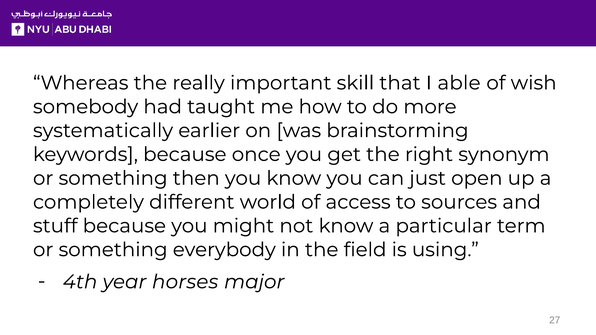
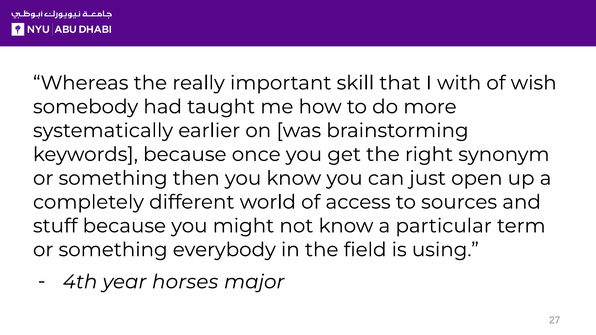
able: able -> with (459, 83)
